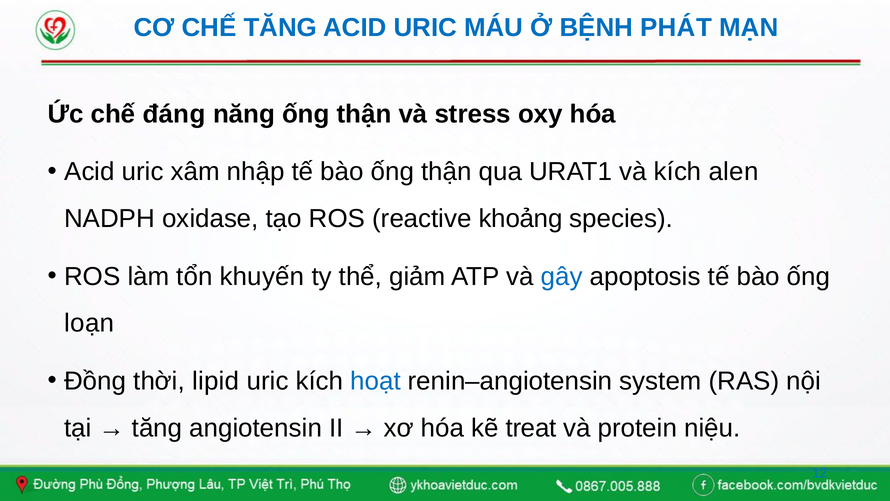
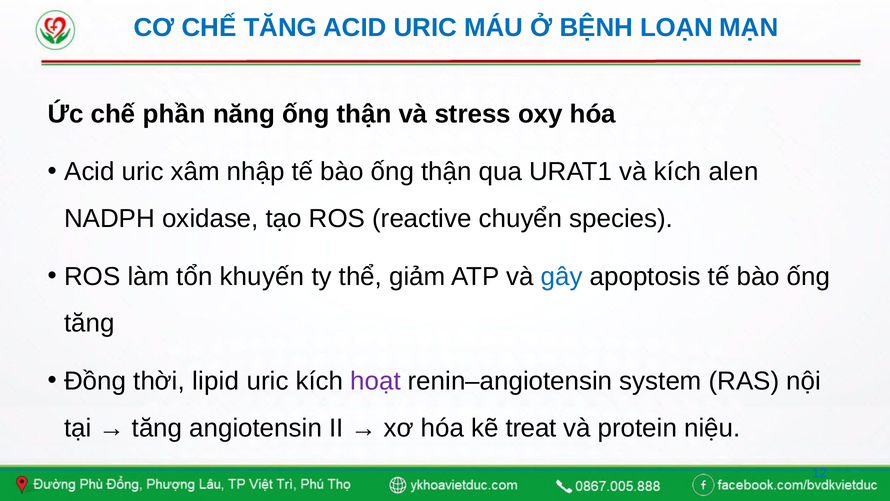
PHÁT: PHÁT -> LOẠN (676, 28)
đáng: đáng -> phần (174, 114)
khoảng: khoảng -> chuyển (521, 218)
loạn: loạn -> tăng (89, 323)
hoạt colour: blue -> purple (375, 381)
